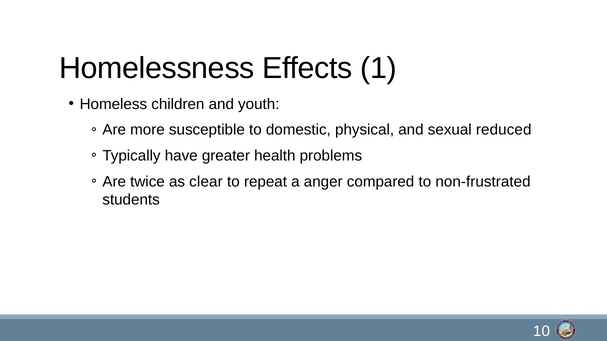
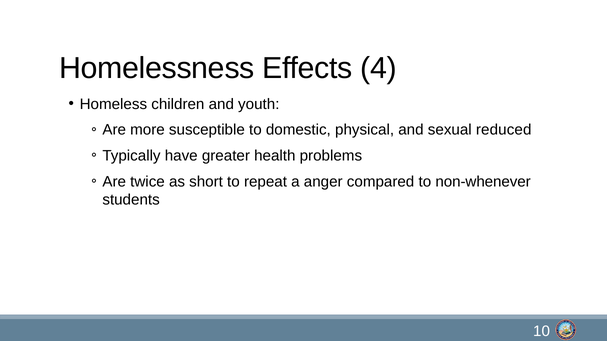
1: 1 -> 4 (379, 68)
clear: clear -> short (206, 182)
non-frustrated: non-frustrated -> non-whenever (483, 182)
